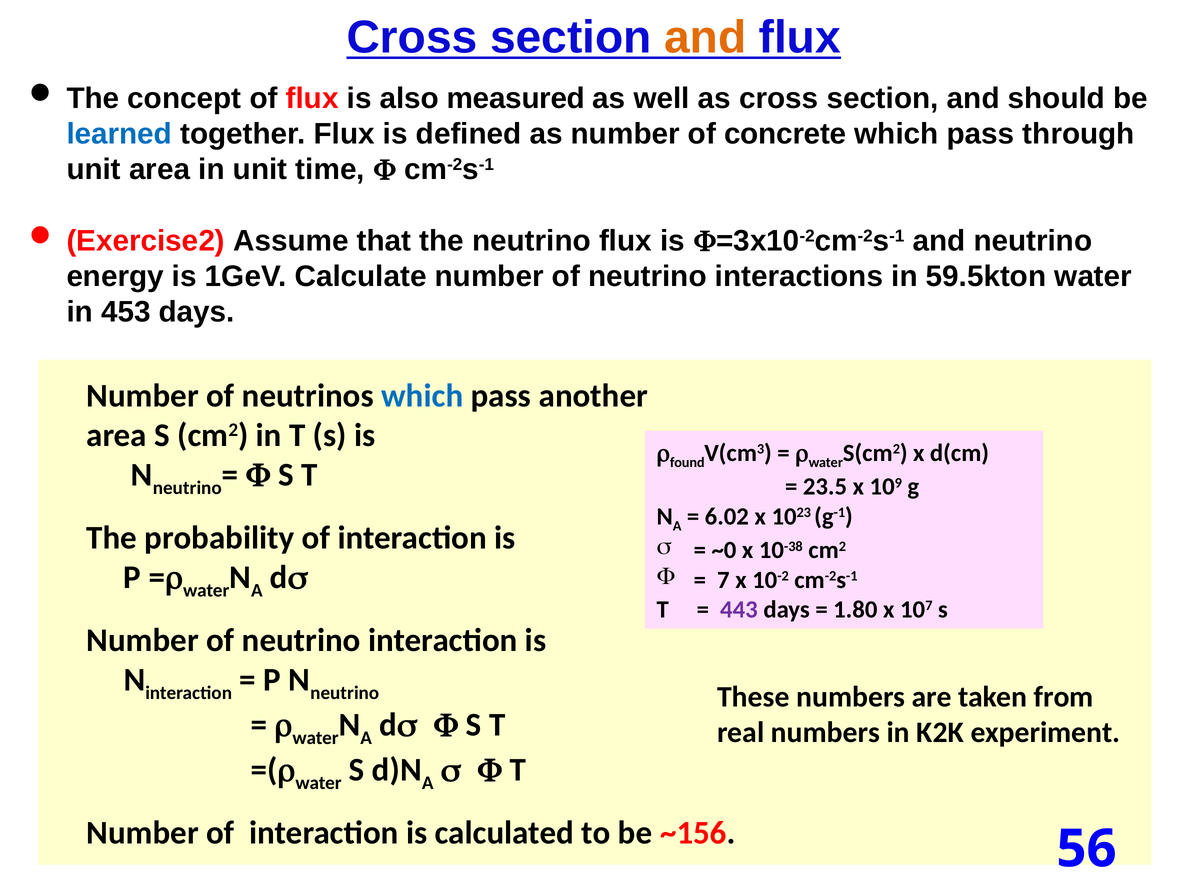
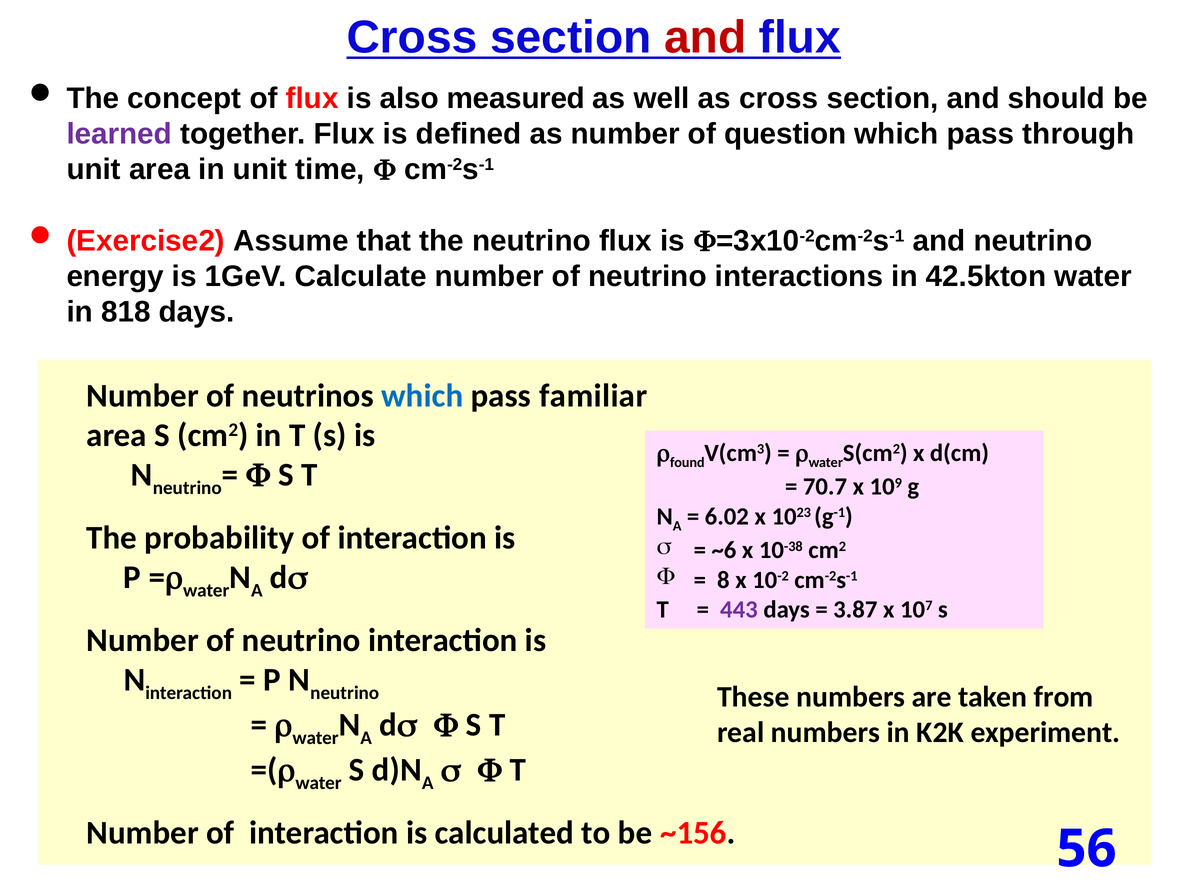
and colour: orange -> red (705, 37)
learned colour: blue -> purple (119, 134)
concrete: concrete -> question (785, 134)
59.5kton: 59.5kton -> 42.5kton (986, 276)
453: 453 -> 818 (126, 312)
another: another -> familiar (593, 396)
23.5: 23.5 -> 70.7 (825, 487)
~0: ~0 -> ~6 (724, 550)
7: 7 -> 8 (723, 580)
1.80: 1.80 -> 3.87 (855, 610)
